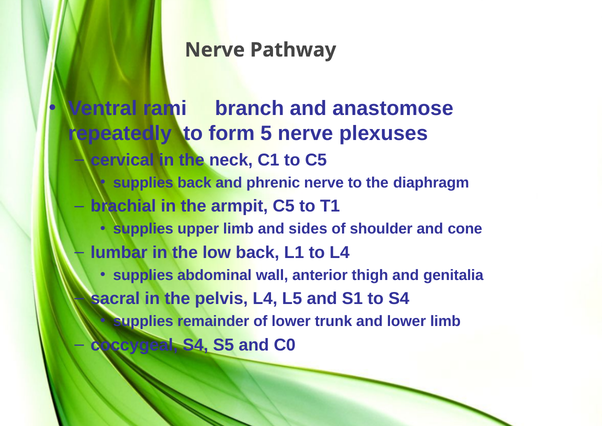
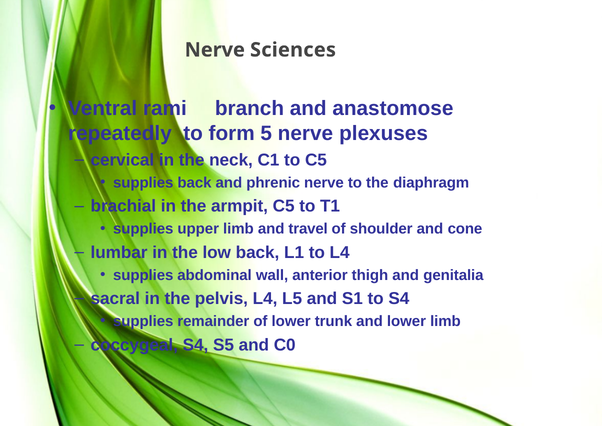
Pathway: Pathway -> Sciences (293, 50)
sides: sides -> travel (308, 229)
